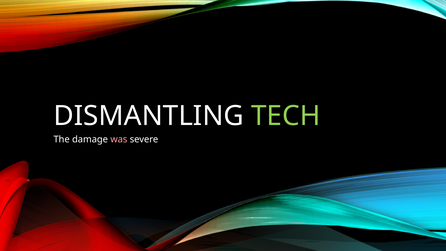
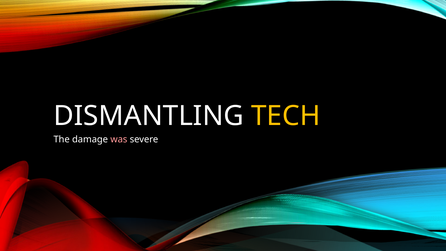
TECH colour: light green -> yellow (286, 116)
